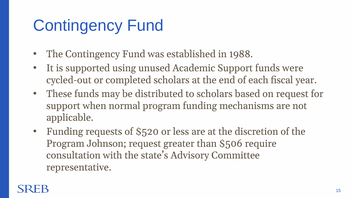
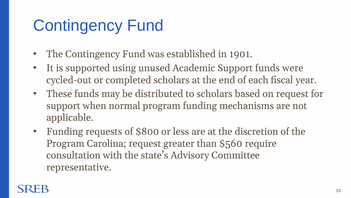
1988: 1988 -> 1901 (241, 54)
$520: $520 -> $800 (147, 131)
Johnson: Johnson -> Carolina (107, 143)
$506: $506 -> $560 (231, 143)
